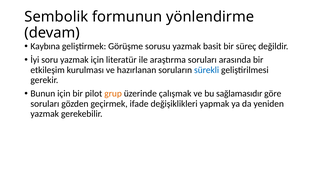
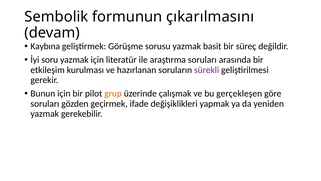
yönlendirme: yönlendirme -> çıkarılmasını (210, 17)
sürekli colour: blue -> purple (207, 70)
sağlamasıdır: sağlamasıdır -> gerçekleşen (239, 93)
